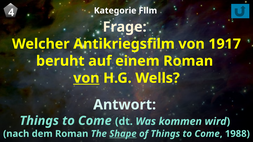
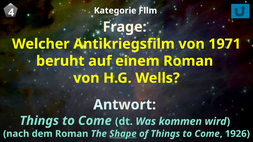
1917: 1917 -> 1971 (225, 44)
von underline: present -> none (86, 78)
1988: 1988 -> 1926 (237, 134)
